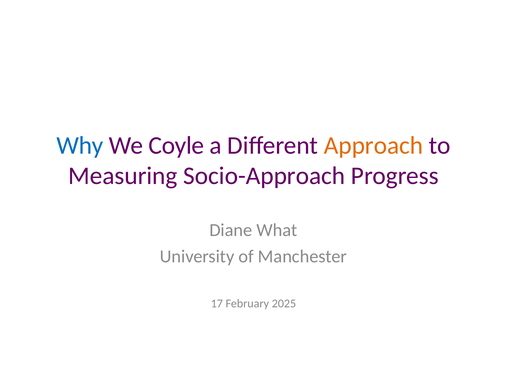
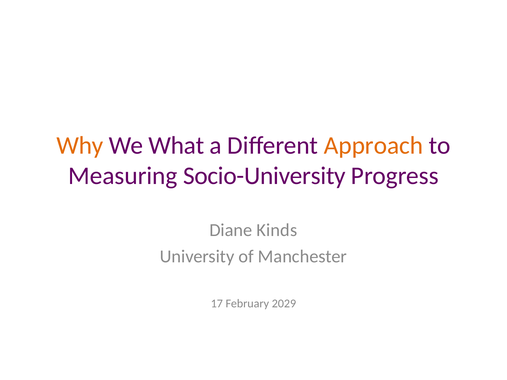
Why colour: blue -> orange (80, 145)
Coyle: Coyle -> What (176, 145)
Socio-Approach: Socio-Approach -> Socio-University (264, 176)
What: What -> Kinds (277, 230)
2025: 2025 -> 2029 (284, 304)
